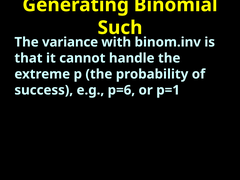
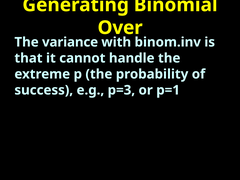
Such: Such -> Over (120, 28)
p=6: p=6 -> p=3 (121, 90)
